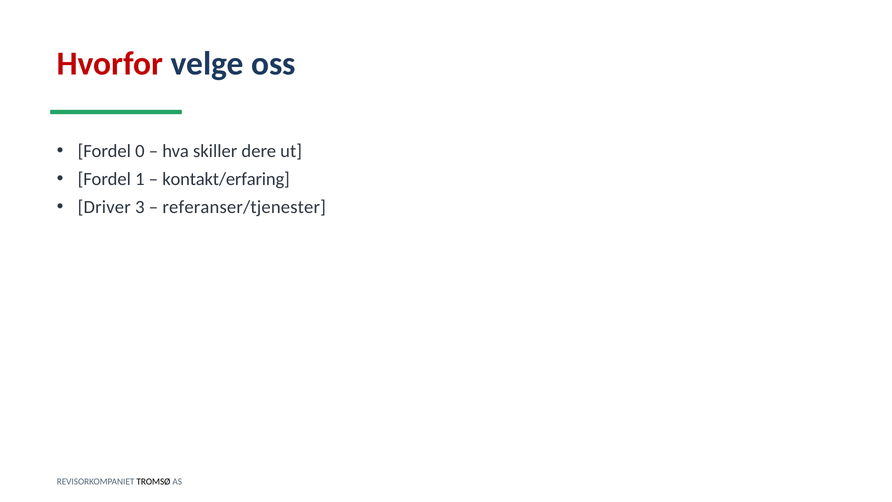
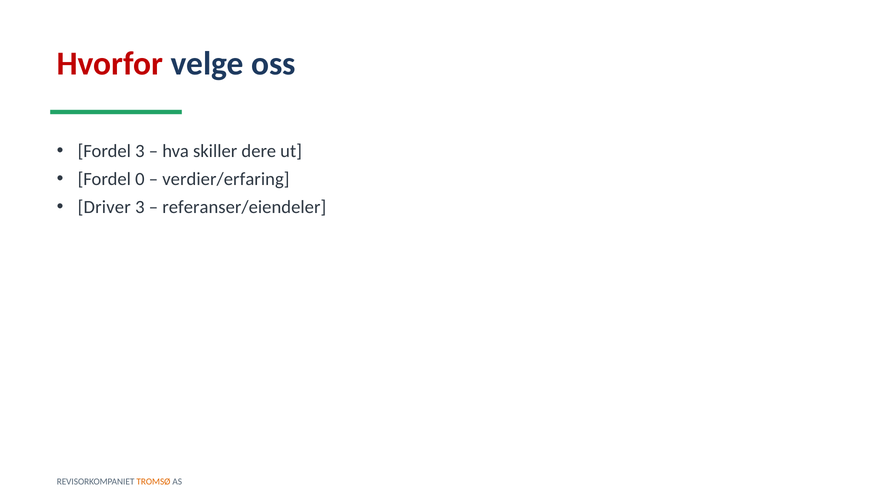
Fordel 0: 0 -> 3 (140, 151)
1: 1 -> 0 (140, 179)
kontakt/erfaring: kontakt/erfaring -> verdier/erfaring (226, 179)
referanser/tjenester: referanser/tjenester -> referanser/eiendeler (244, 207)
TROMSØ colour: black -> orange (153, 481)
